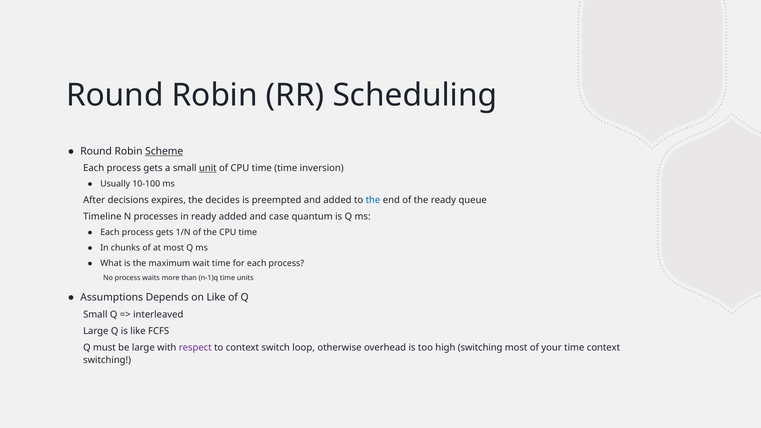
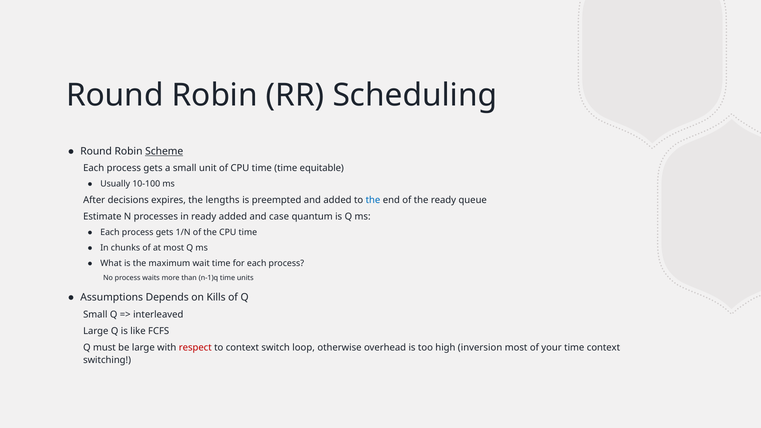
unit underline: present -> none (208, 168)
inversion: inversion -> equitable (322, 168)
decides: decides -> lengths (223, 200)
Timeline: Timeline -> Estimate (102, 217)
on Like: Like -> Kills (216, 298)
respect colour: purple -> red (195, 347)
high switching: switching -> inversion (480, 347)
